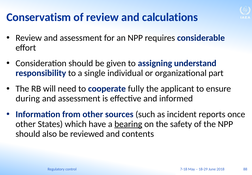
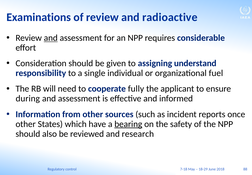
Conservatism: Conservatism -> Examinations (39, 17)
calculations: calculations -> radioactive (170, 17)
and underline: none -> present (51, 38)
part: part -> fuel (216, 73)
contents: contents -> research (138, 133)
